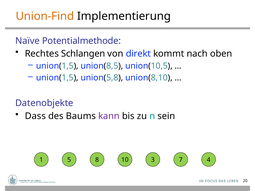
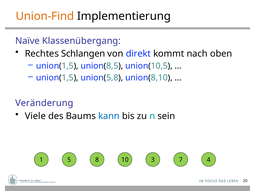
Potentialmethode: Potentialmethode -> Klassenübergang (81, 41)
Datenobjekte: Datenobjekte -> Veränderung (44, 103)
Dass: Dass -> Viele (35, 116)
kann colour: purple -> blue (109, 116)
